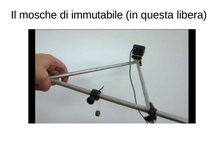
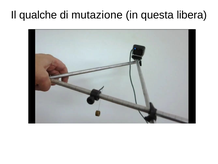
mosche: mosche -> qualche (38, 15)
immutabile: immutabile -> mutazione (97, 15)
